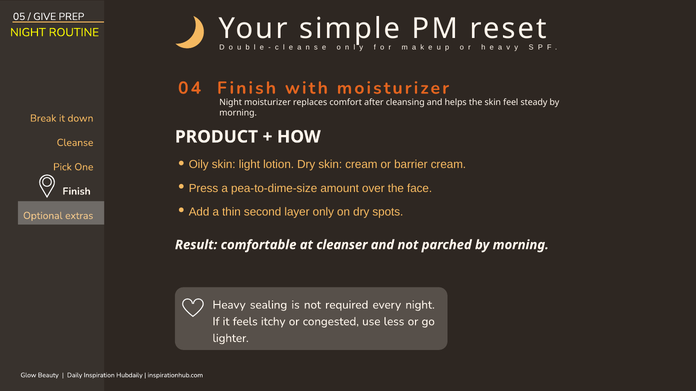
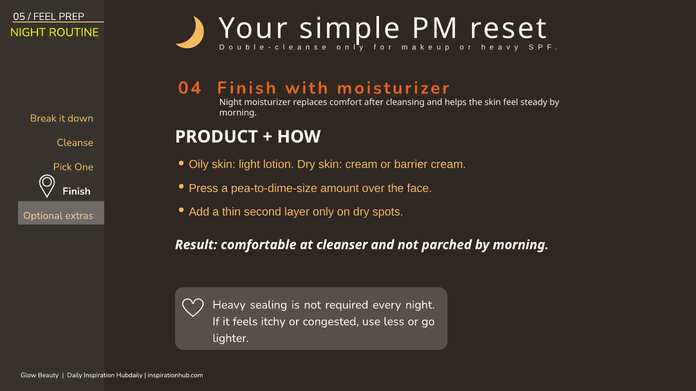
GIVE: GIVE -> FEEL (45, 17)
